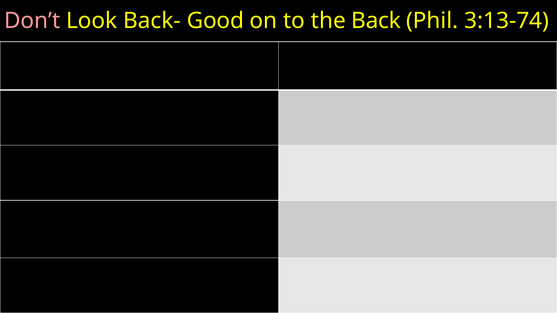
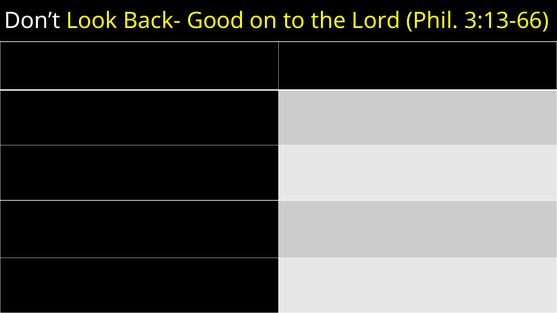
Don’t colour: pink -> white (32, 21)
Back: Back -> Lord (376, 21)
3:13-74: 3:13-74 -> 3:13-66 (507, 21)
